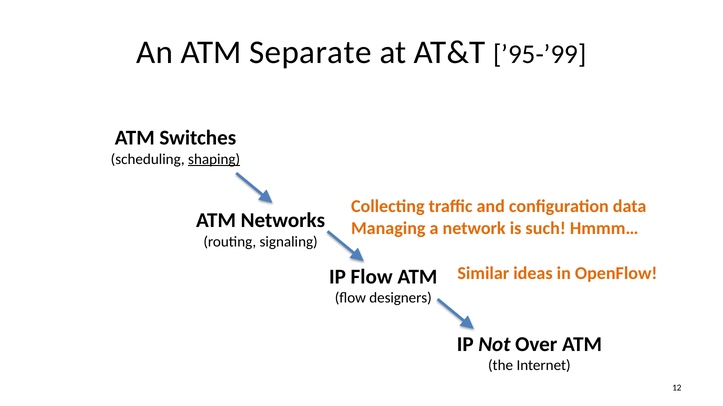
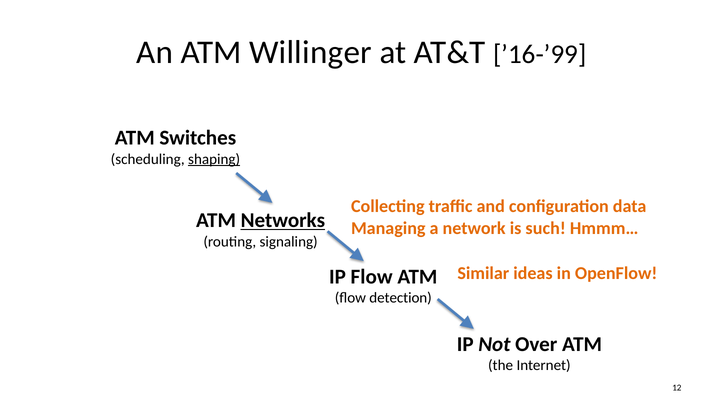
Separate: Separate -> Willinger (310, 52)
’95-’99: ’95-’99 -> ’16-’99 (540, 54)
Networks underline: none -> present (283, 221)
designers: designers -> detection (401, 298)
